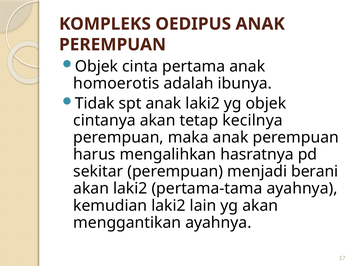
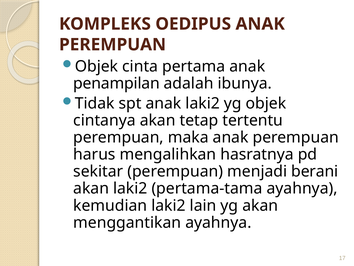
homoerotis: homoerotis -> penampilan (116, 83)
kecilnya: kecilnya -> tertentu (253, 120)
